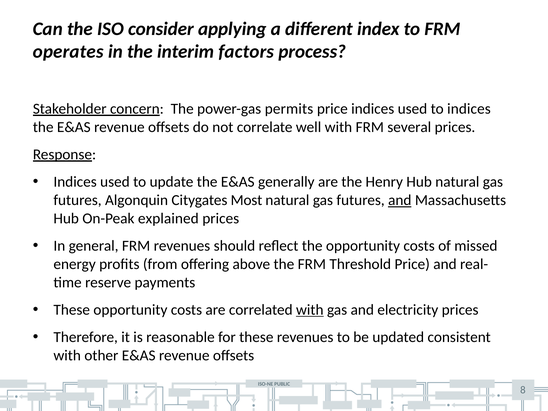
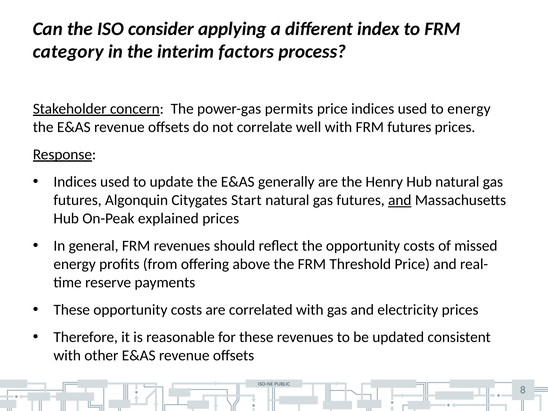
operates: operates -> category (68, 52)
to indices: indices -> energy (469, 109)
FRM several: several -> futures (409, 127)
Most: Most -> Start (246, 200)
with underline: present -> none (310, 310)
